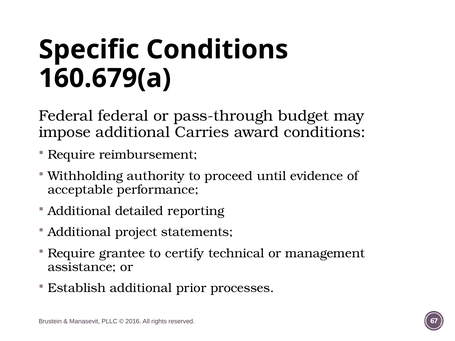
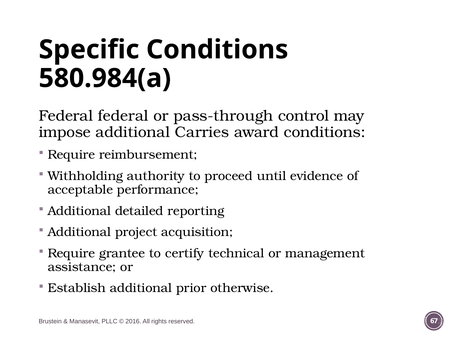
160.679(a: 160.679(a -> 580.984(a (105, 78)
budget: budget -> control (304, 116)
statements: statements -> acquisition (197, 232)
processes: processes -> otherwise (242, 288)
